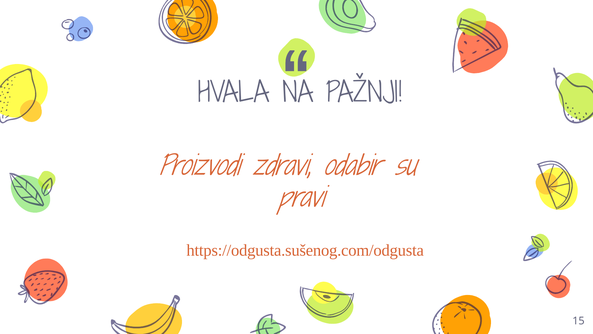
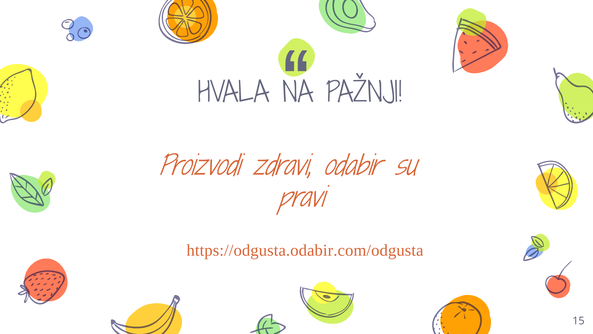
https://odgusta.sušenog.com/odgusta: https://odgusta.sušenog.com/odgusta -> https://odgusta.odabir.com/odgusta (305, 250)
